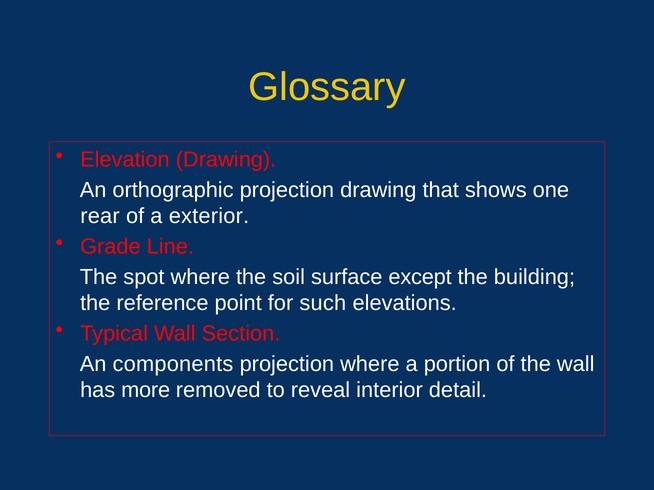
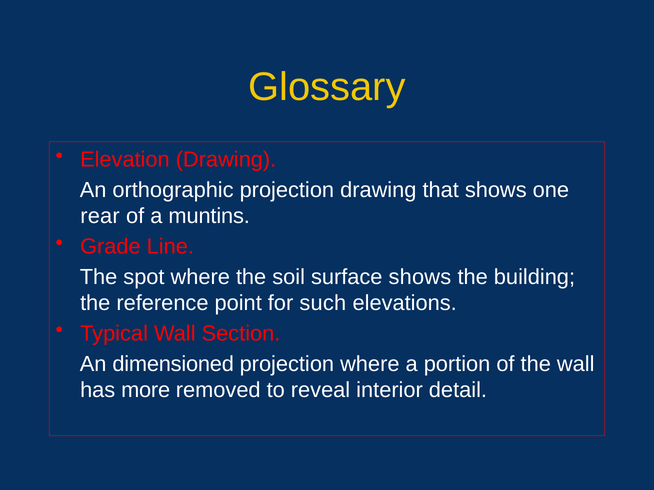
exterior: exterior -> muntins (209, 216)
surface except: except -> shows (420, 277)
components: components -> dimensioned (173, 364)
